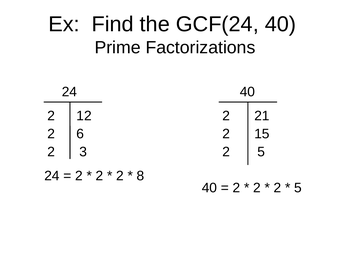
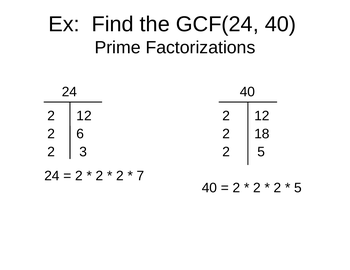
21: 21 -> 12 (262, 116)
15: 15 -> 18 (262, 134)
8: 8 -> 7 (140, 176)
